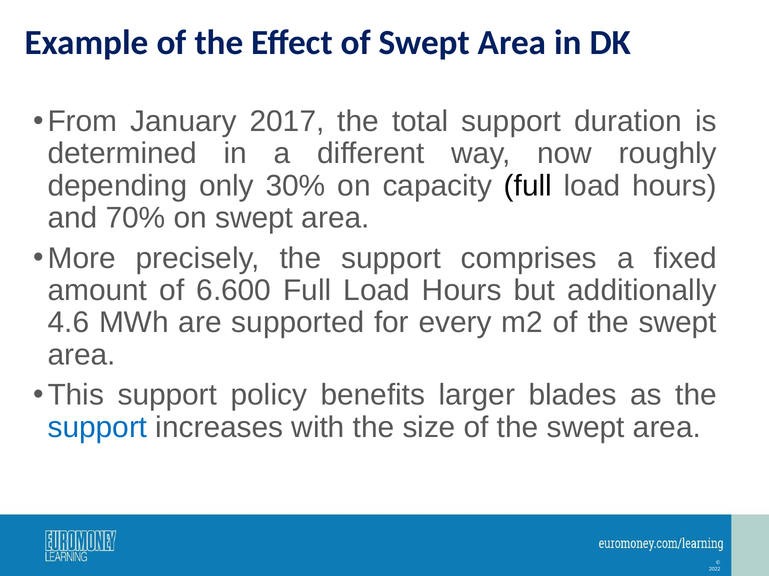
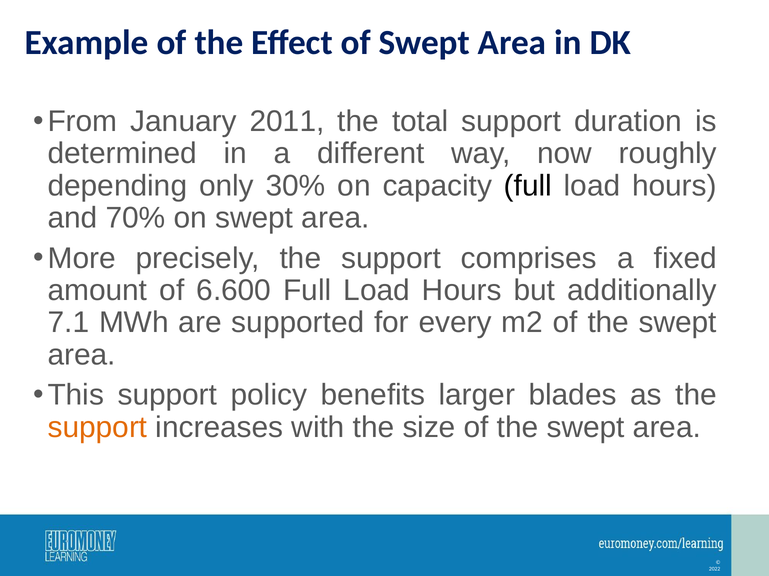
2017: 2017 -> 2011 (287, 121)
4.6: 4.6 -> 7.1 (68, 323)
support colour: blue -> orange (98, 428)
